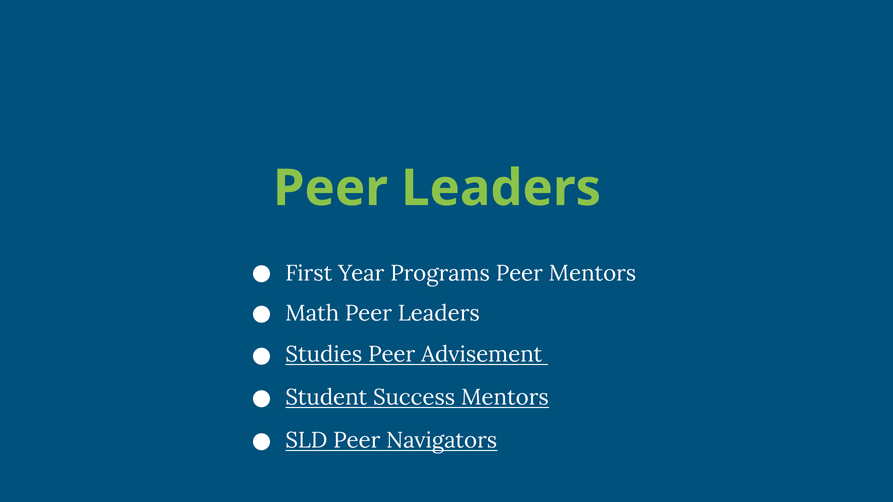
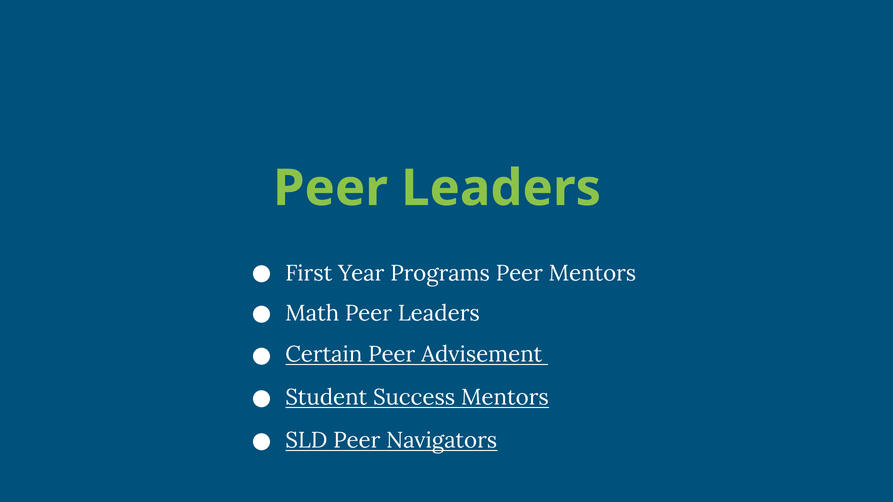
Studies: Studies -> Certain (324, 355)
